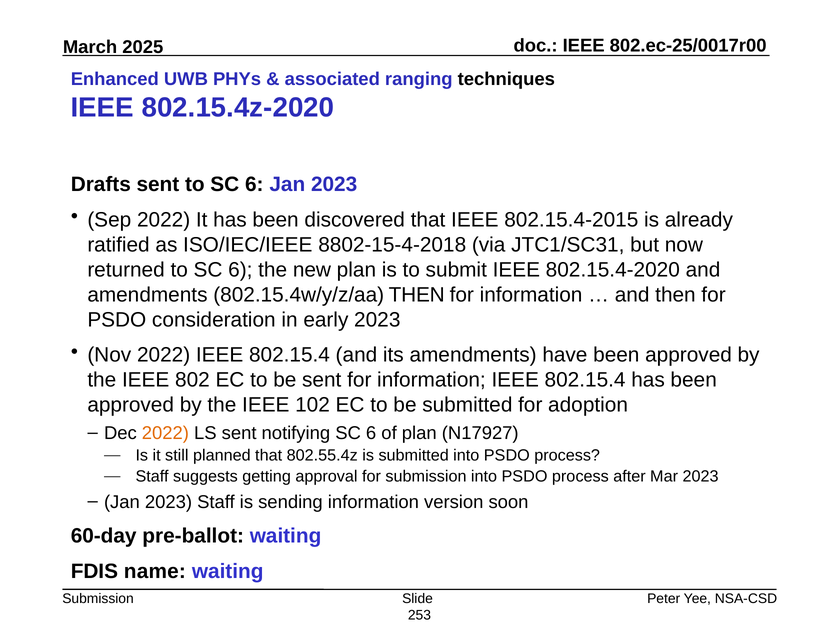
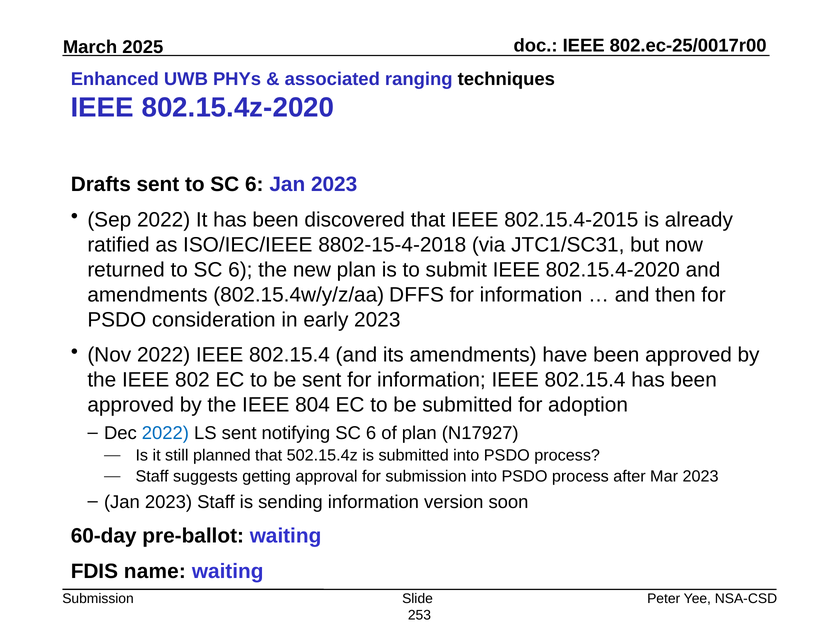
802.15.4w/y/z/aa THEN: THEN -> DFFS (416, 295)
102: 102 -> 804 (313, 405)
2022 colour: orange -> blue (165, 433)
802.55.4z: 802.55.4z -> 502.15.4z (322, 455)
